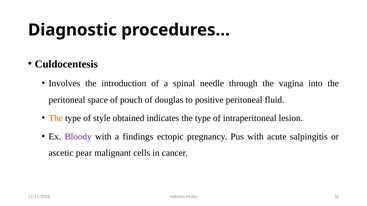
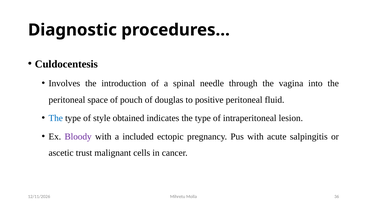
The colour: orange -> blue (56, 118)
findings: findings -> included (138, 137)
pear: pear -> trust (84, 153)
